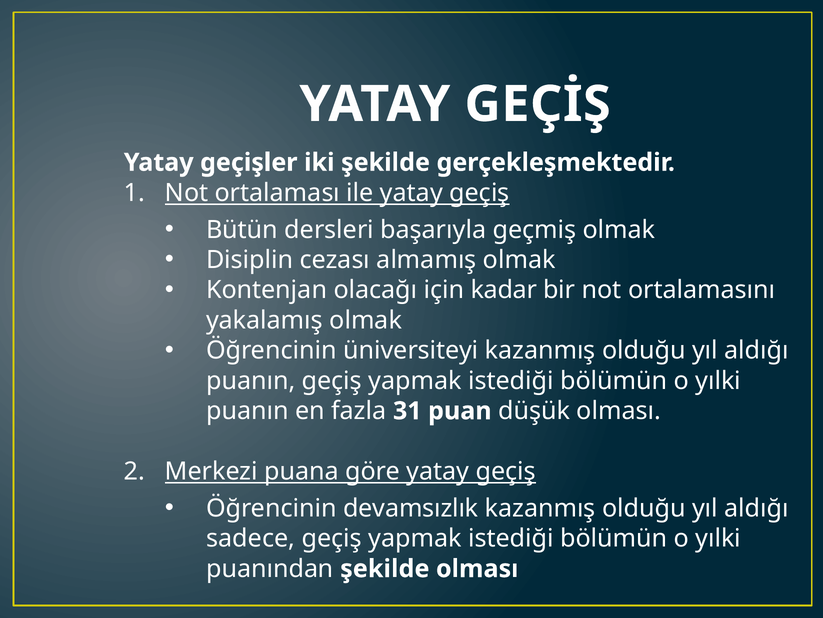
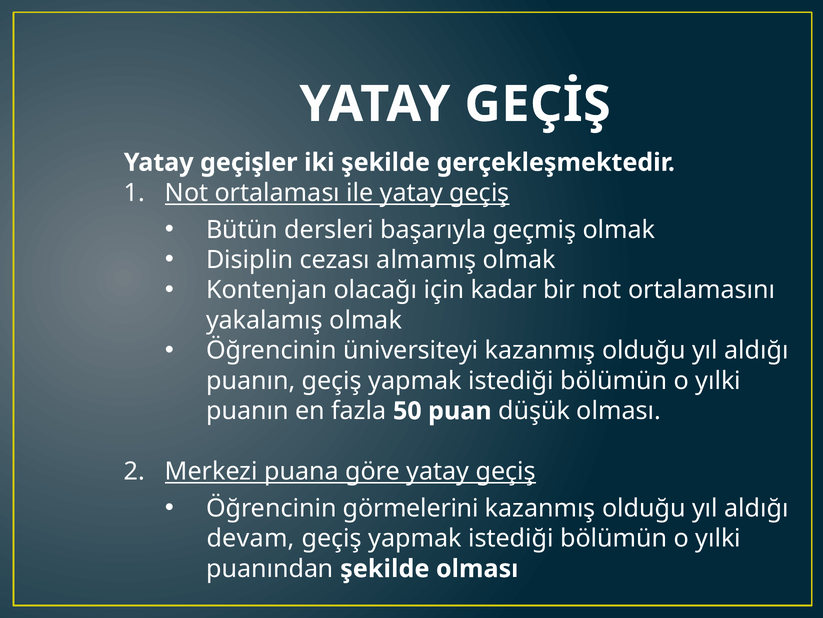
31: 31 -> 50 (407, 410)
devamsızlık: devamsızlık -> görmelerini (411, 508)
sadece: sadece -> devam (251, 538)
